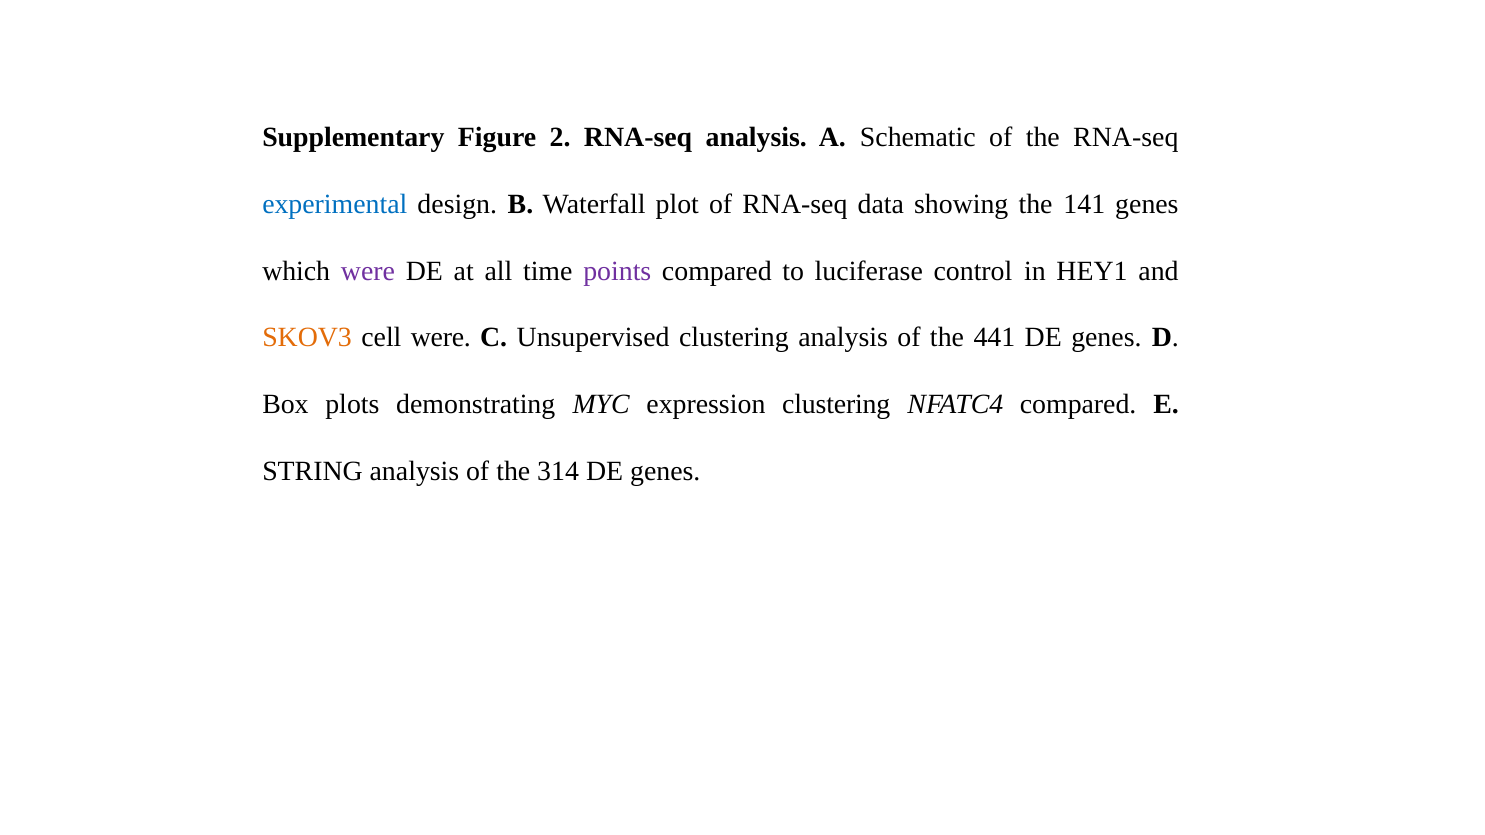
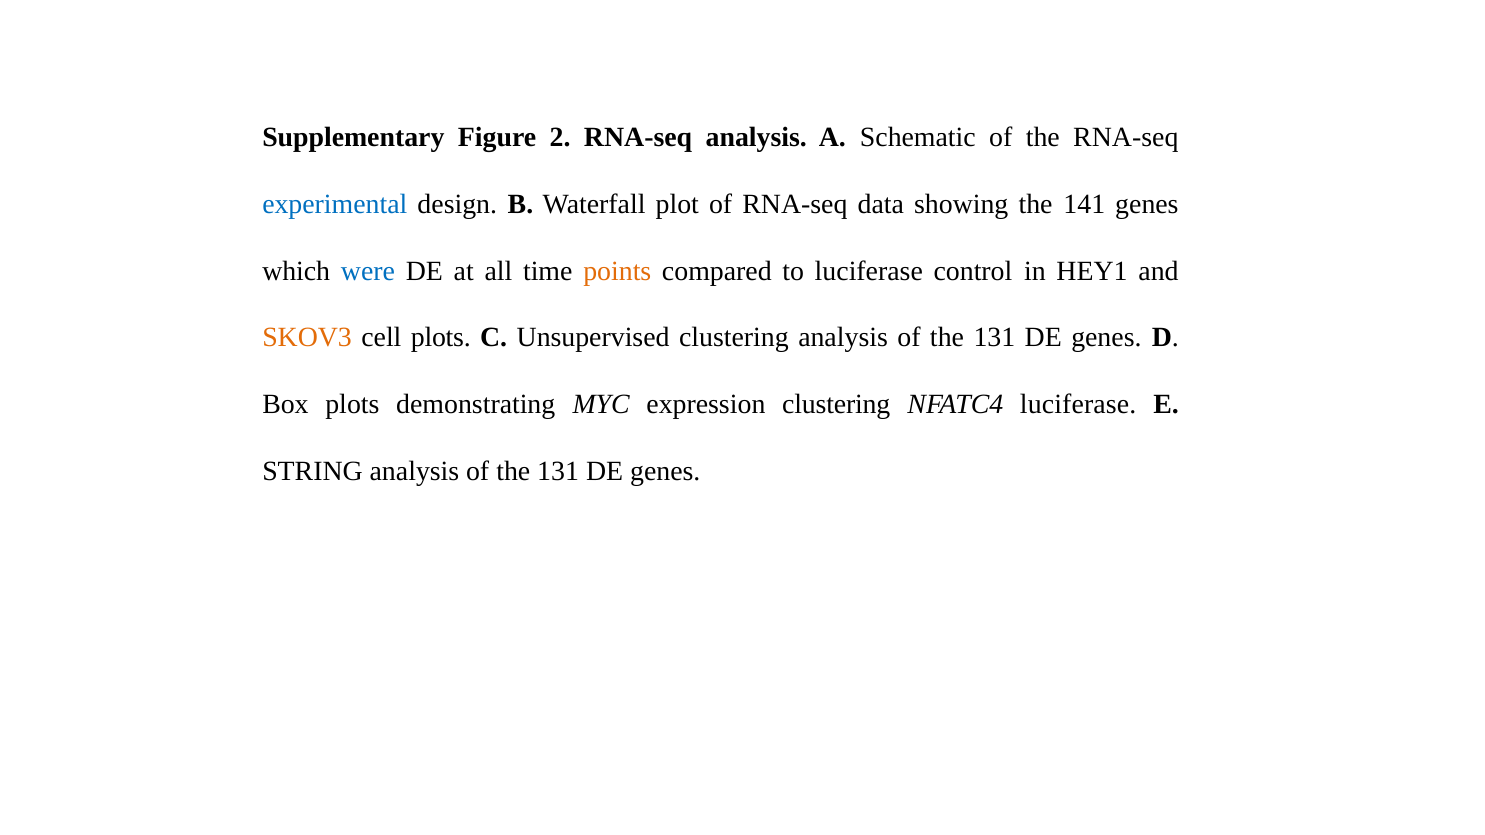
were colour: purple -> blue (368, 271)
points colour: purple -> orange (617, 271)
cell were: were -> plots (441, 338)
441: 441 -> 131 (994, 338)
NFATC4 compared: compared -> luciferase (1078, 405)
314: 314 -> 131 (558, 471)
